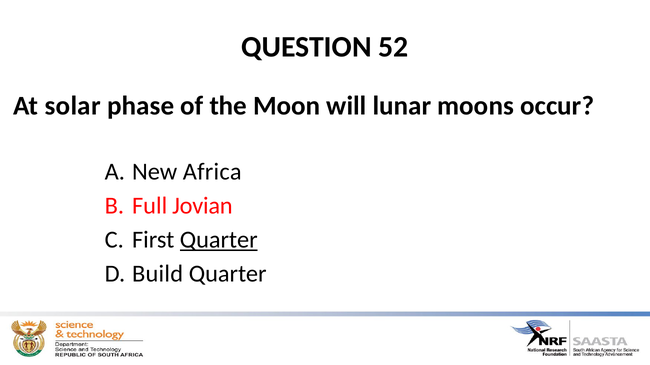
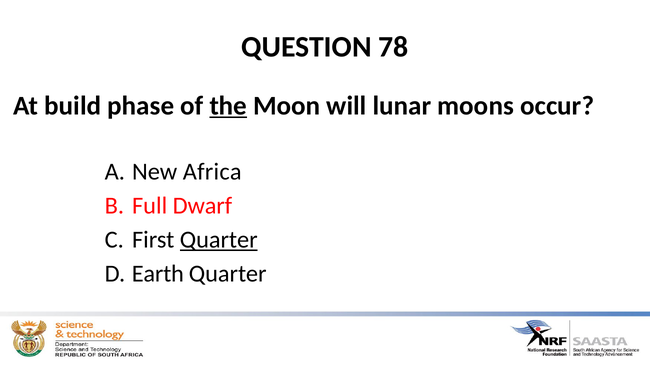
52: 52 -> 78 (393, 47)
solar: solar -> build (73, 106)
the underline: none -> present (228, 106)
Jovian: Jovian -> Dwarf (202, 206)
Build: Build -> Earth (158, 274)
